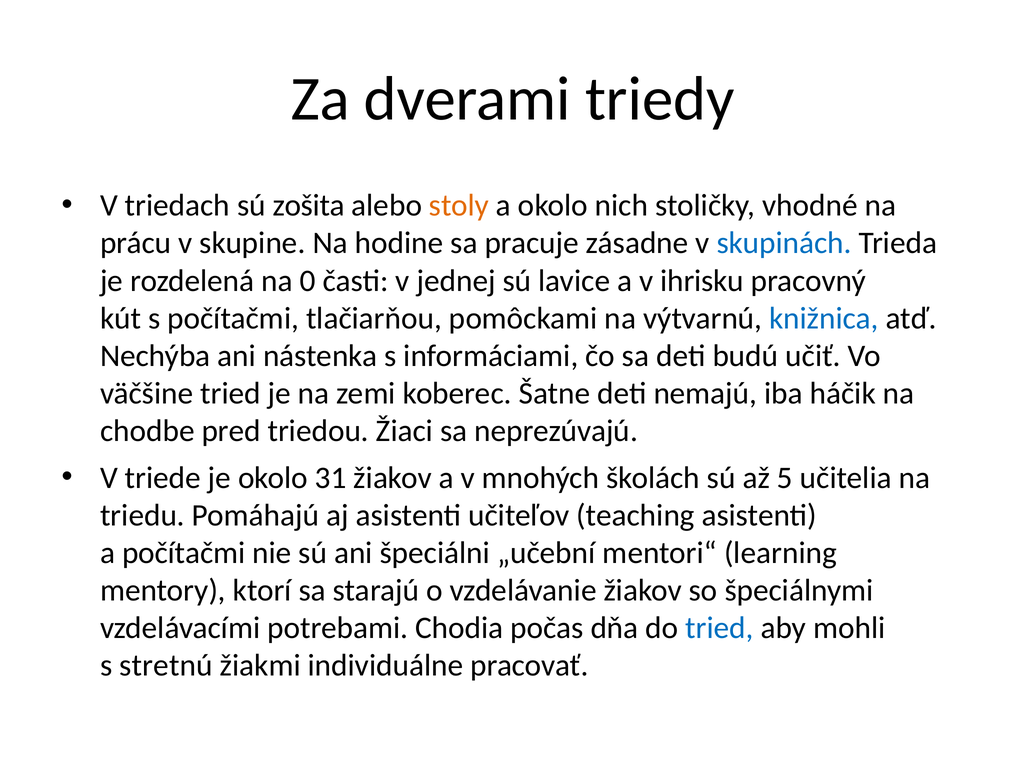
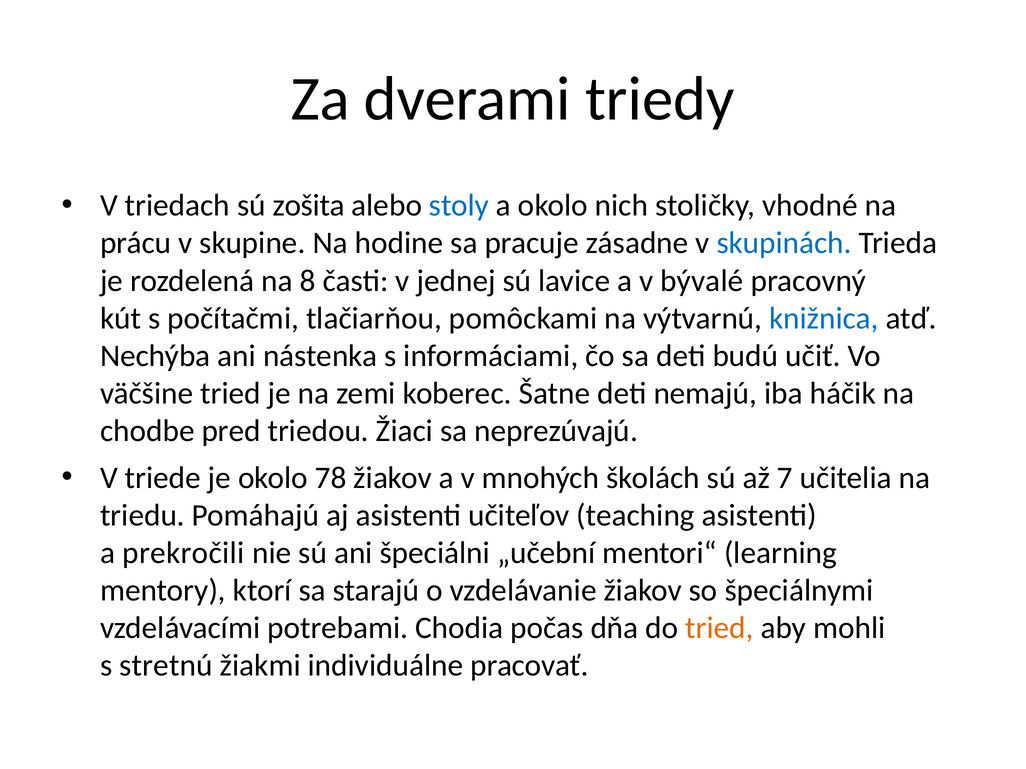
stoly colour: orange -> blue (459, 206)
0: 0 -> 8 (308, 281)
ihrisku: ihrisku -> bývalé (702, 281)
31: 31 -> 78 (331, 478)
5: 5 -> 7 (785, 478)
a počítačmi: počítačmi -> prekročili (183, 553)
tried colour: blue -> orange (720, 628)
